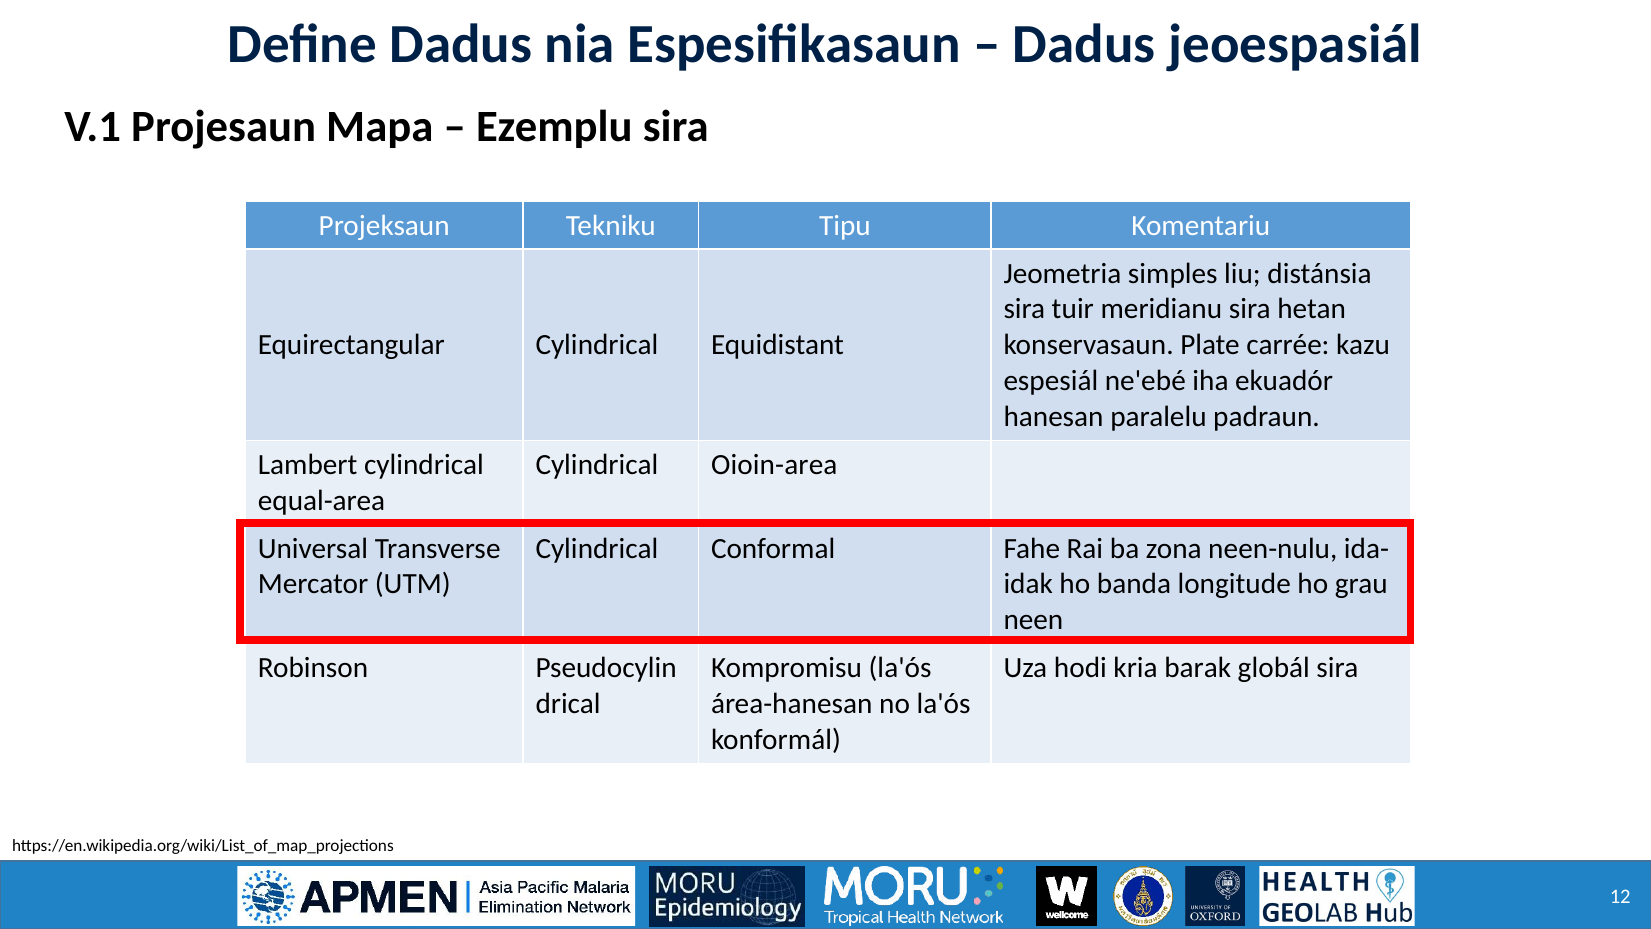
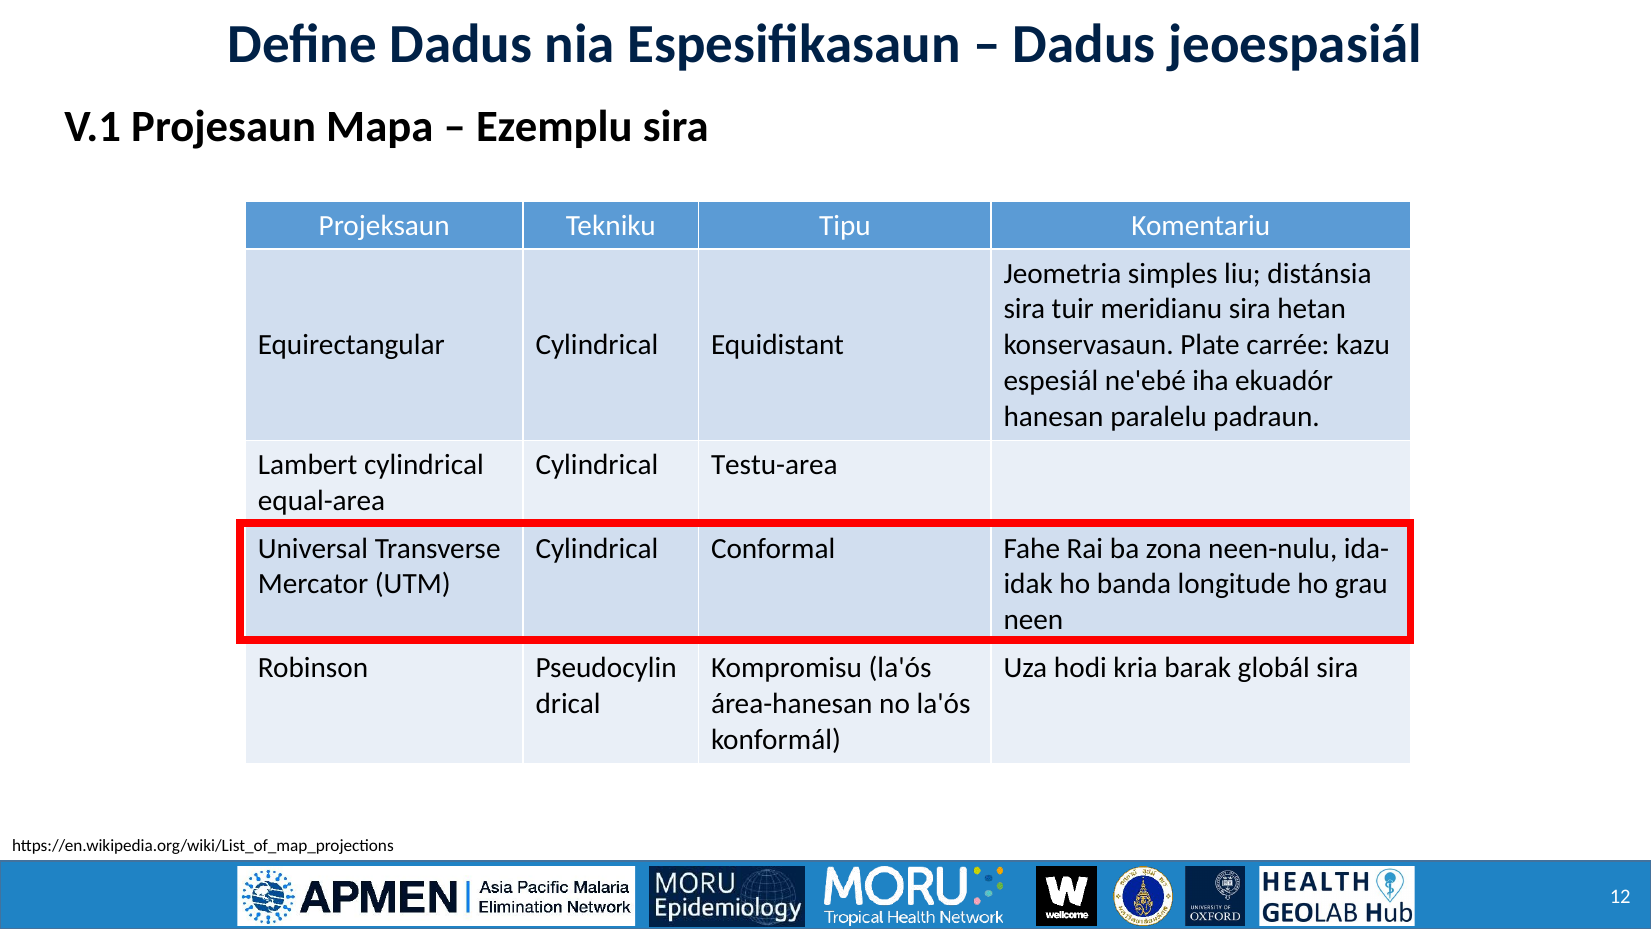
Oioin-area: Oioin-area -> Testu-area (774, 464)
